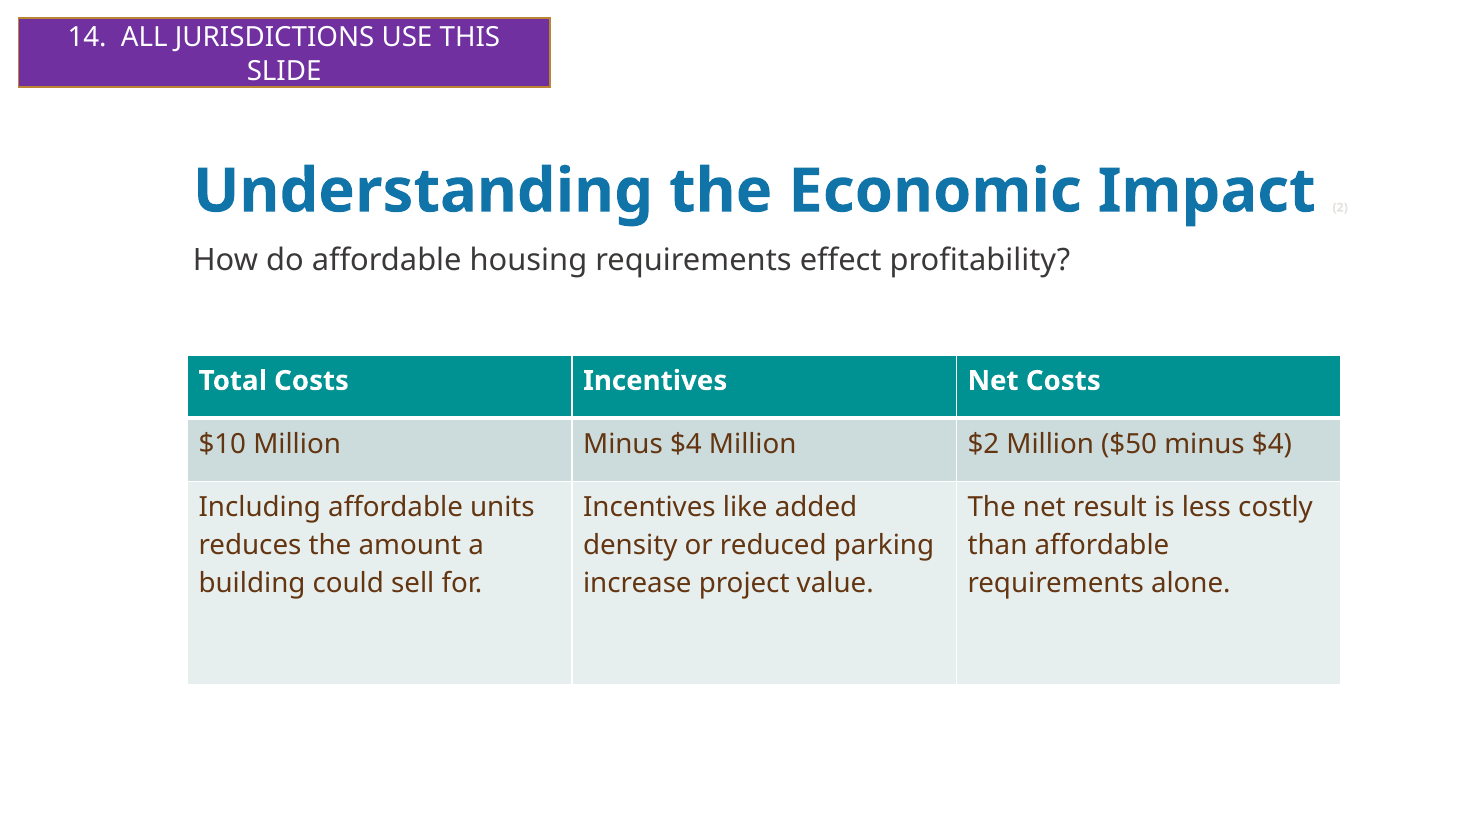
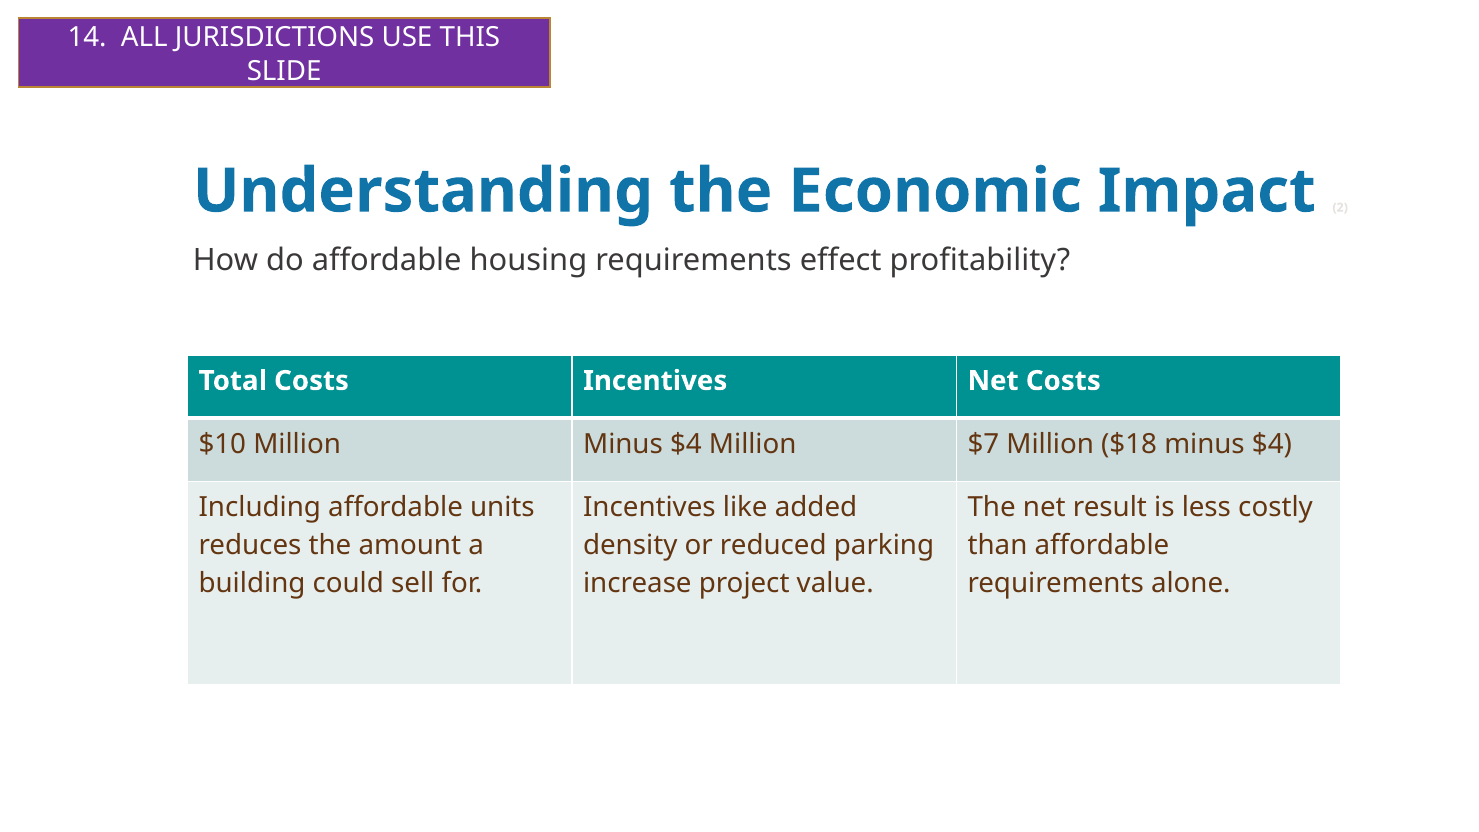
$2: $2 -> $7 (983, 444)
$50: $50 -> $18 (1129, 444)
